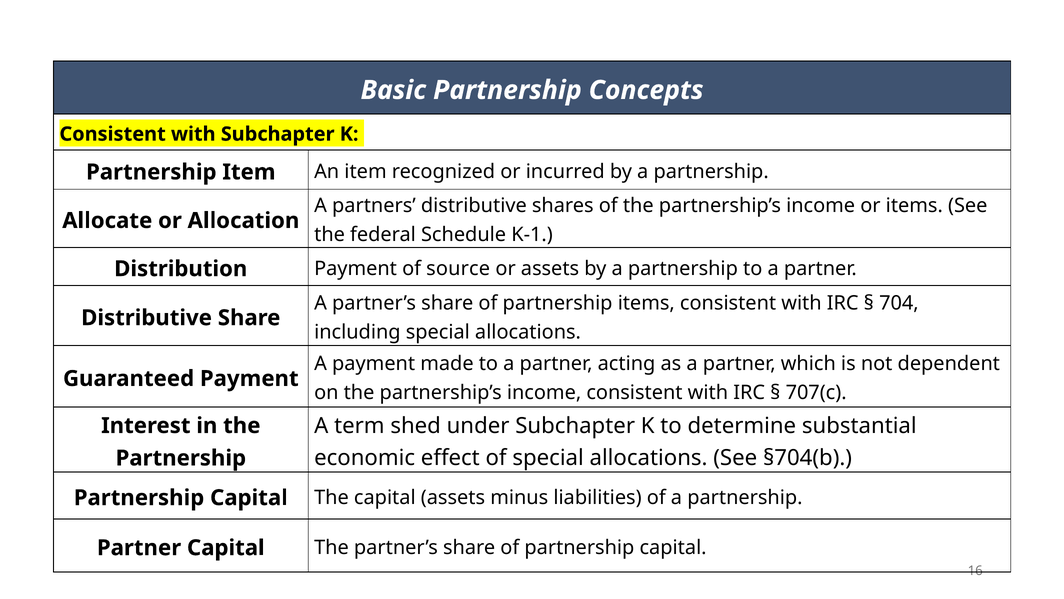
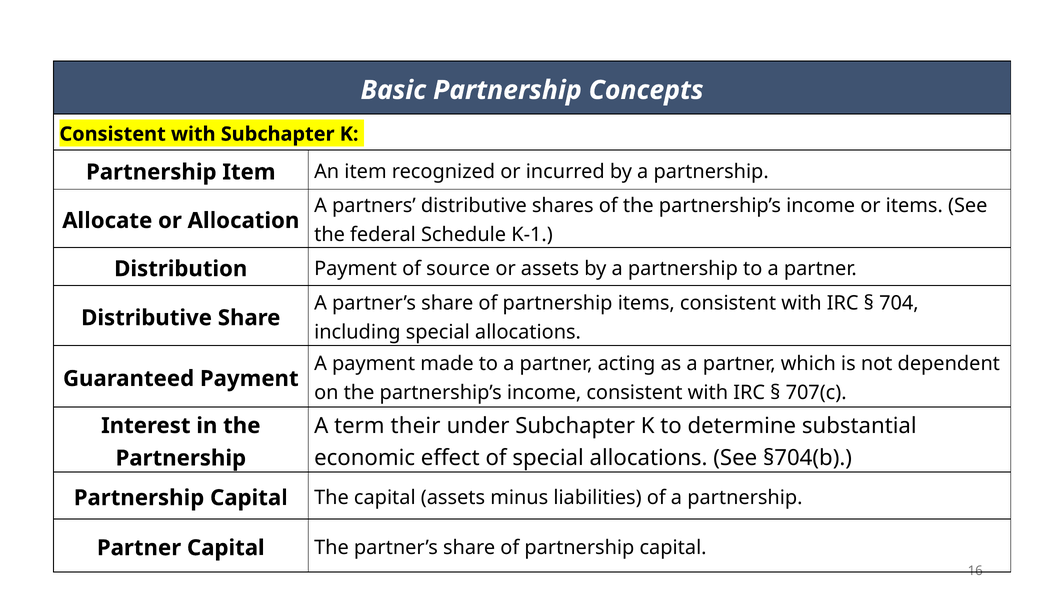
shed: shed -> their (416, 425)
